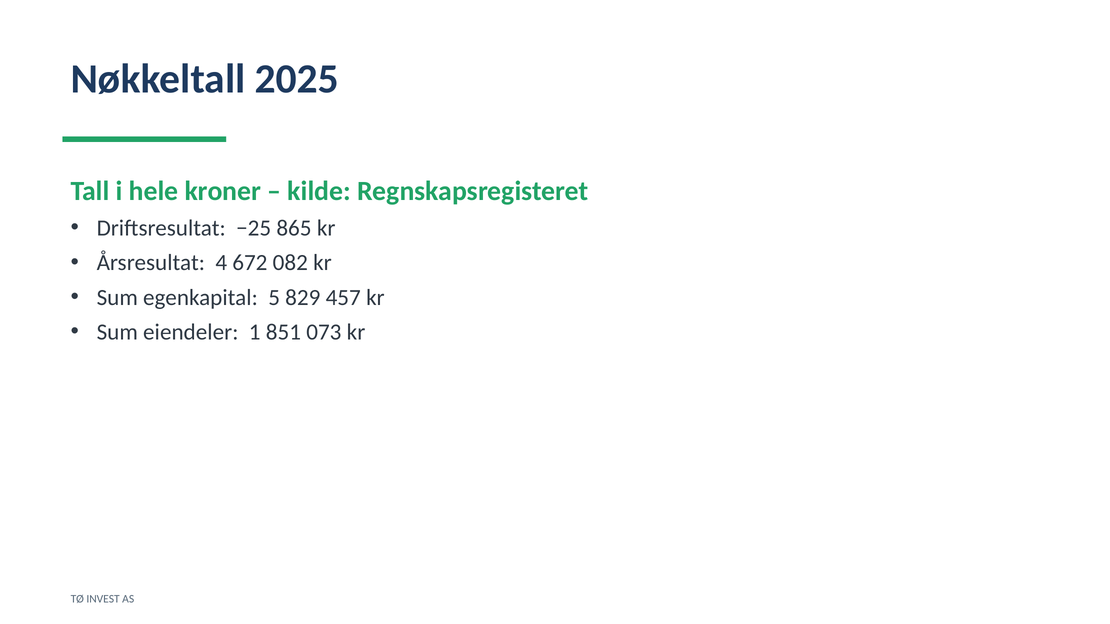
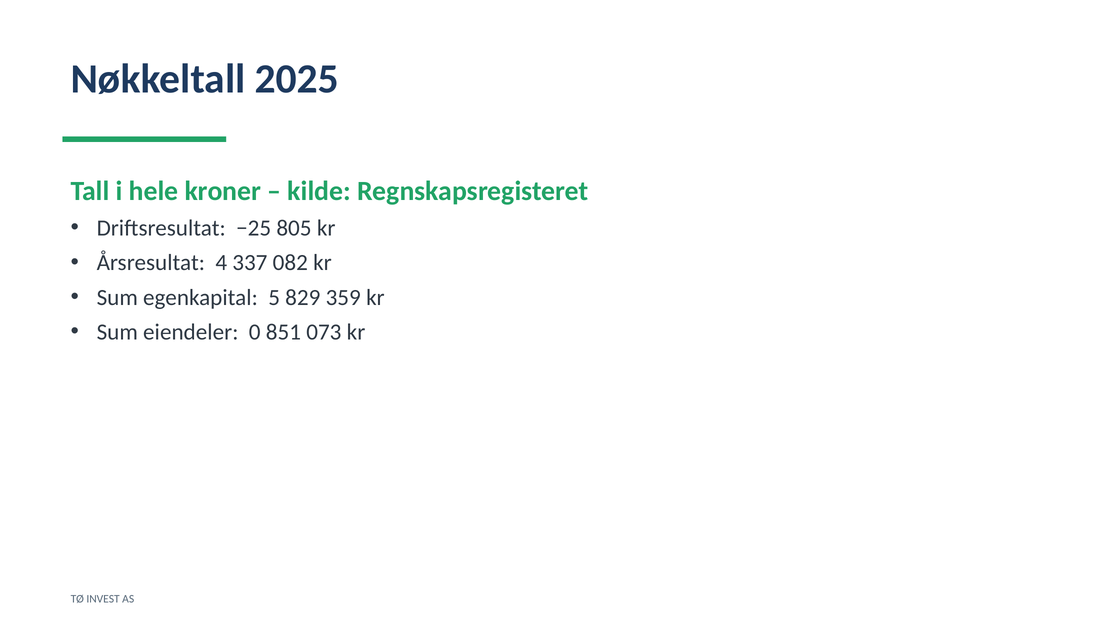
865: 865 -> 805 (294, 228)
672: 672 -> 337 (250, 263)
457: 457 -> 359 (343, 298)
1: 1 -> 0 (255, 332)
